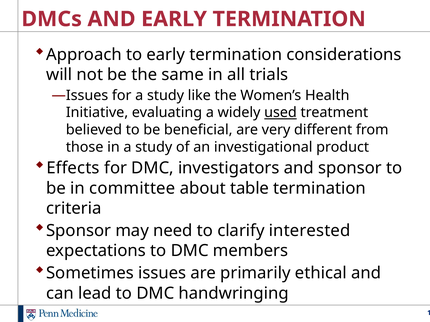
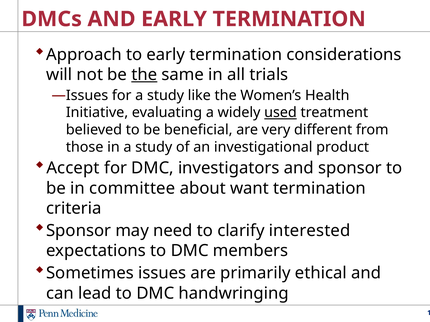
the underline: none -> present (144, 75)
Effects: Effects -> Accept (73, 168)
table: table -> want (250, 188)
